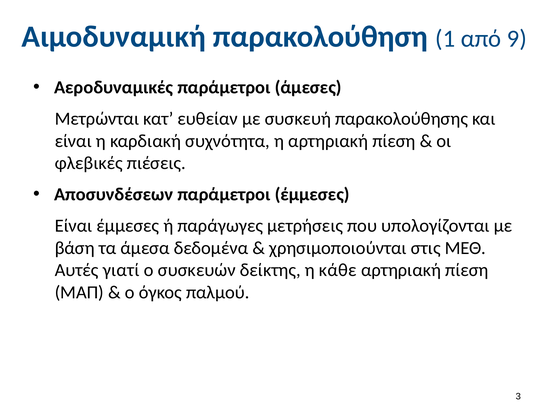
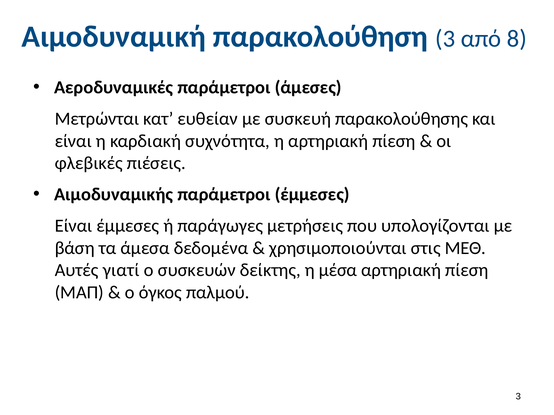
παρακολούθηση 1: 1 -> 3 (445, 39)
9: 9 -> 8 (517, 39)
Αποσυνδέσεων: Αποσυνδέσεων -> Αιμοδυναμικής (114, 195)
κάθε: κάθε -> μέσα (338, 270)
